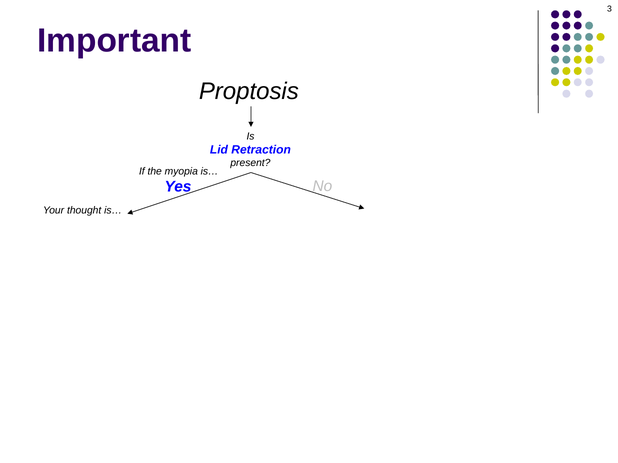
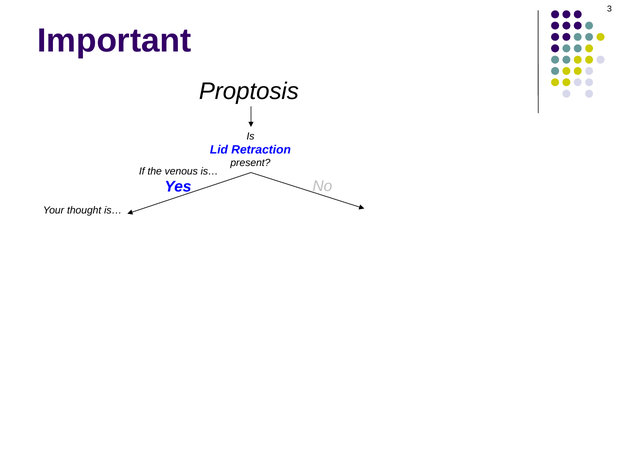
myopia: myopia -> venous (181, 171)
